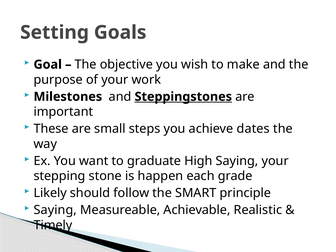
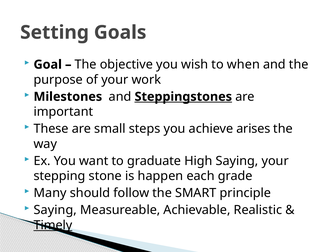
make: make -> when (243, 65)
dates: dates -> arises (253, 129)
Likely: Likely -> Many (50, 193)
Timely underline: none -> present (53, 225)
